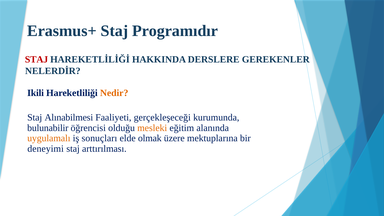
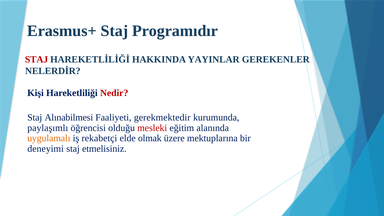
DERSLERE: DERSLERE -> YAYINLAR (214, 60)
Ikili: Ikili -> Kişi (36, 93)
Nedir colour: orange -> red (114, 93)
gerçekleşeceği: gerçekleşeceği -> gerekmektedir (162, 117)
bulunabilir: bulunabilir -> paylaşımlı (48, 128)
mesleki colour: orange -> red (152, 128)
sonuçları: sonuçları -> rekabetçi (99, 138)
arttırılması: arttırılması -> etmelisiniz (104, 149)
